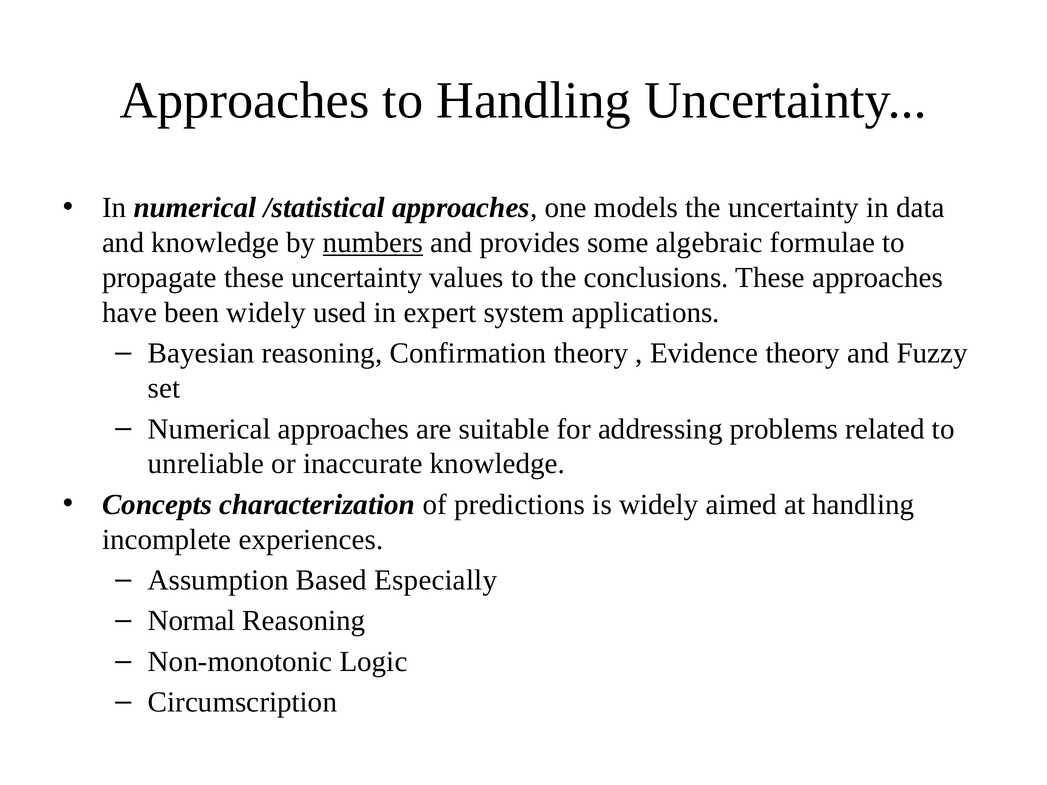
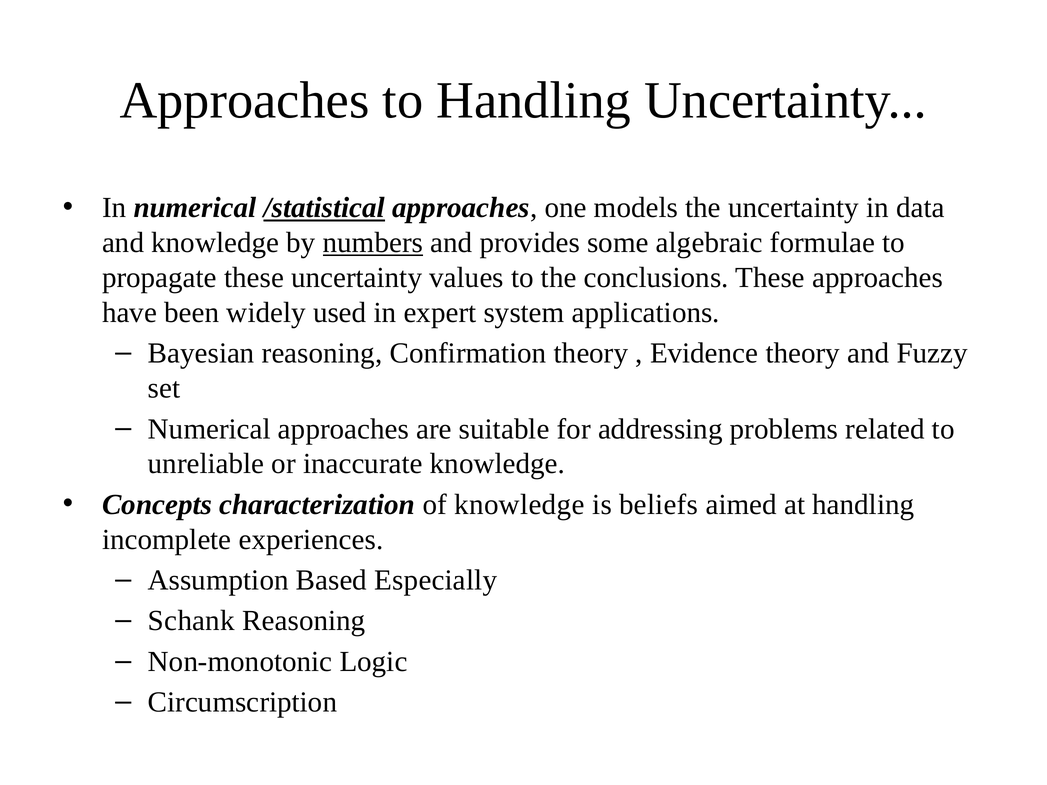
/statistical underline: none -> present (324, 208)
of predictions: predictions -> knowledge (519, 505)
is widely: widely -> beliefs (659, 505)
Normal: Normal -> Schank (191, 621)
